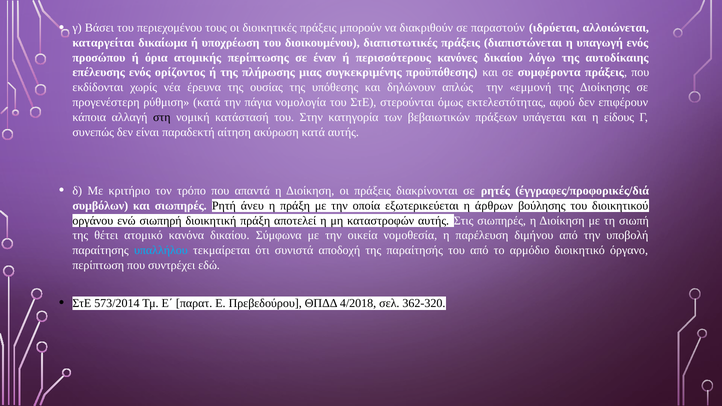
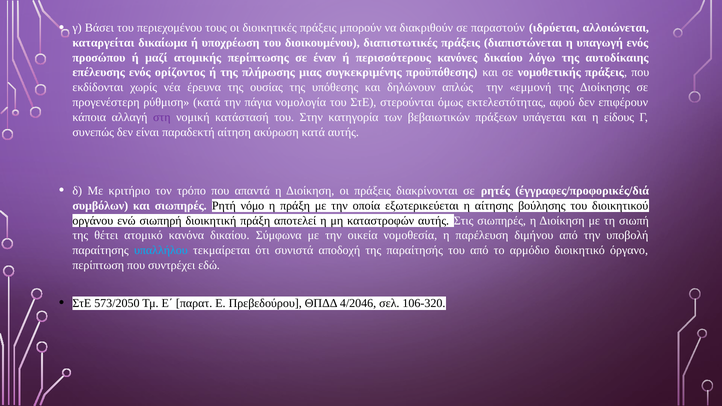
όρια: όρια -> μαζί (156, 58)
συμφέροντα: συμφέροντα -> νομοθετικής (549, 73)
στη colour: black -> purple (162, 117)
άνευ: άνευ -> νόμο (252, 206)
άρθρων: άρθρων -> αίτησης (494, 206)
573/2014: 573/2014 -> 573/2050 (117, 303)
4/2018: 4/2018 -> 4/2046 (358, 303)
362-320: 362-320 -> 106-320 (424, 303)
